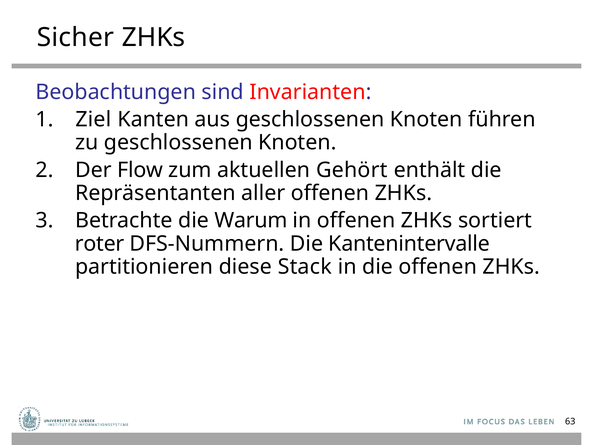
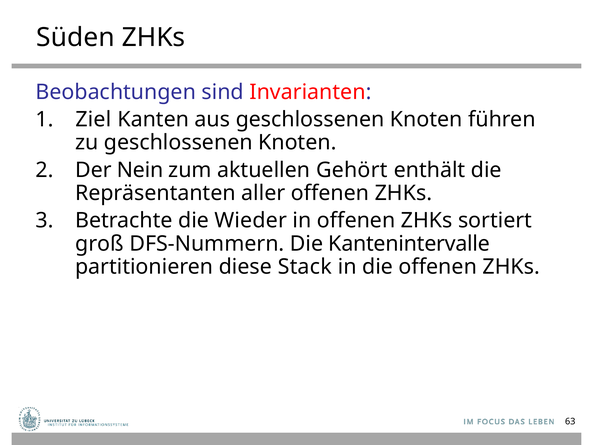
Sicher: Sicher -> Süden (76, 38)
Flow: Flow -> Nein (140, 170)
Warum: Warum -> Wieder (251, 220)
roter: roter -> groß (99, 244)
